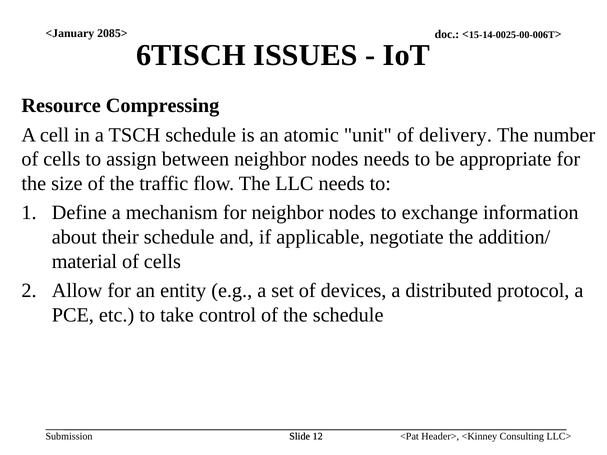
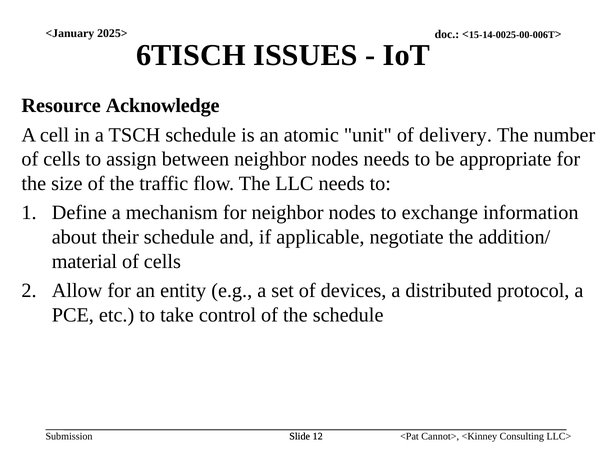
2085>: 2085> -> 2025> (112, 33)
Compressing: Compressing -> Acknowledge (163, 106)
Header>: Header> -> Cannot> (440, 437)
